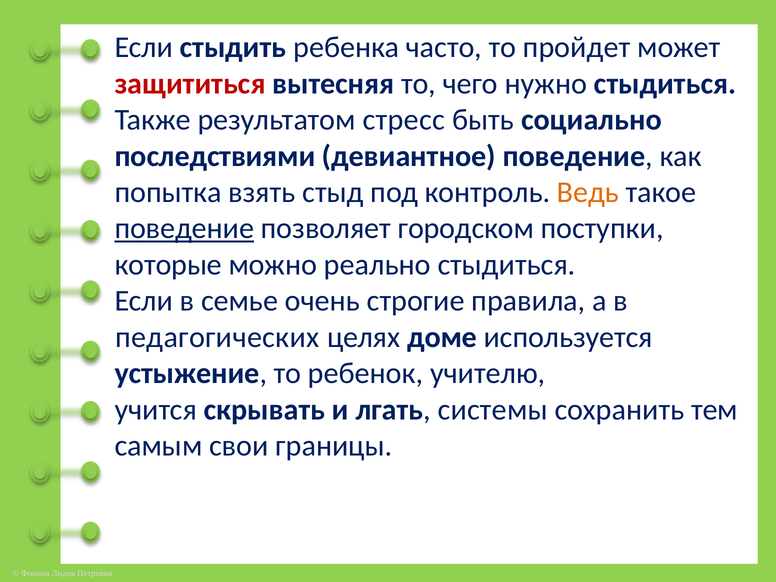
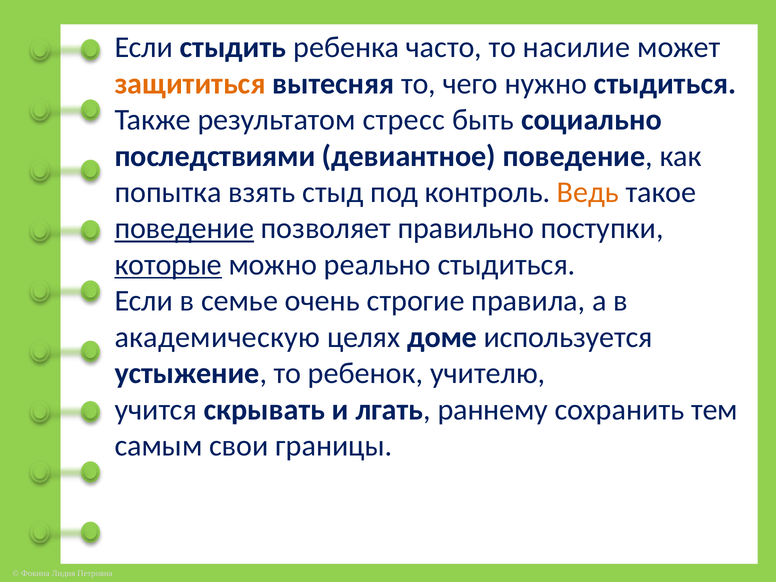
пройдет: пройдет -> насилие (577, 47)
защититься colour: red -> orange (190, 84)
городском: городском -> правильно (466, 229)
которые underline: none -> present (168, 265)
педагогических: педагогических -> академическую (217, 337)
системы: системы -> раннему (493, 410)
